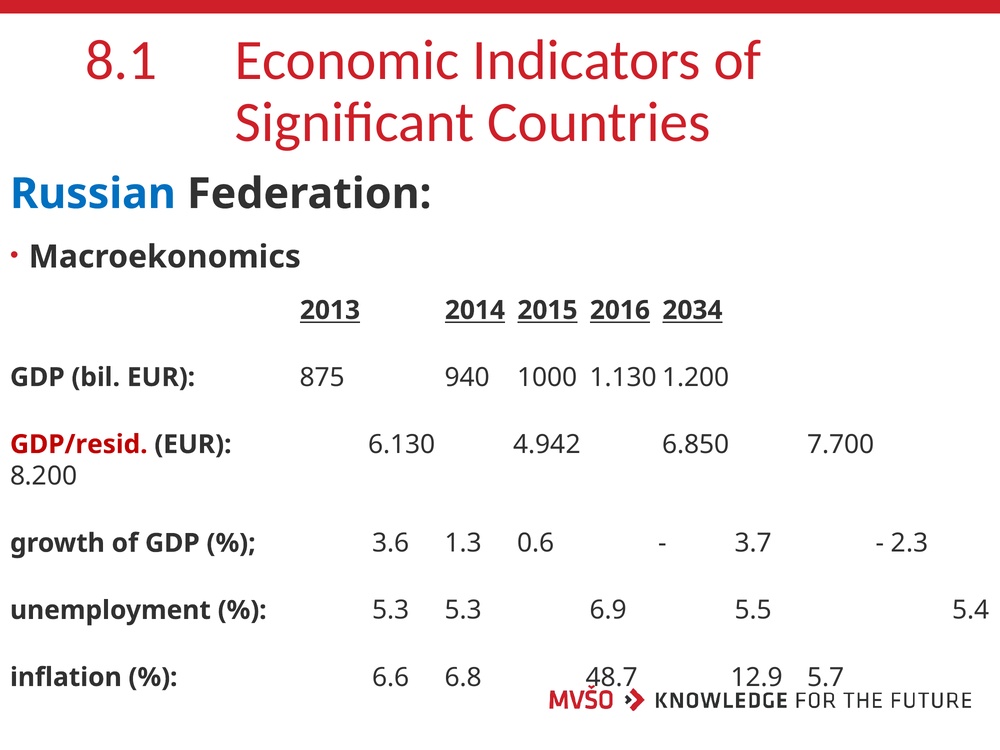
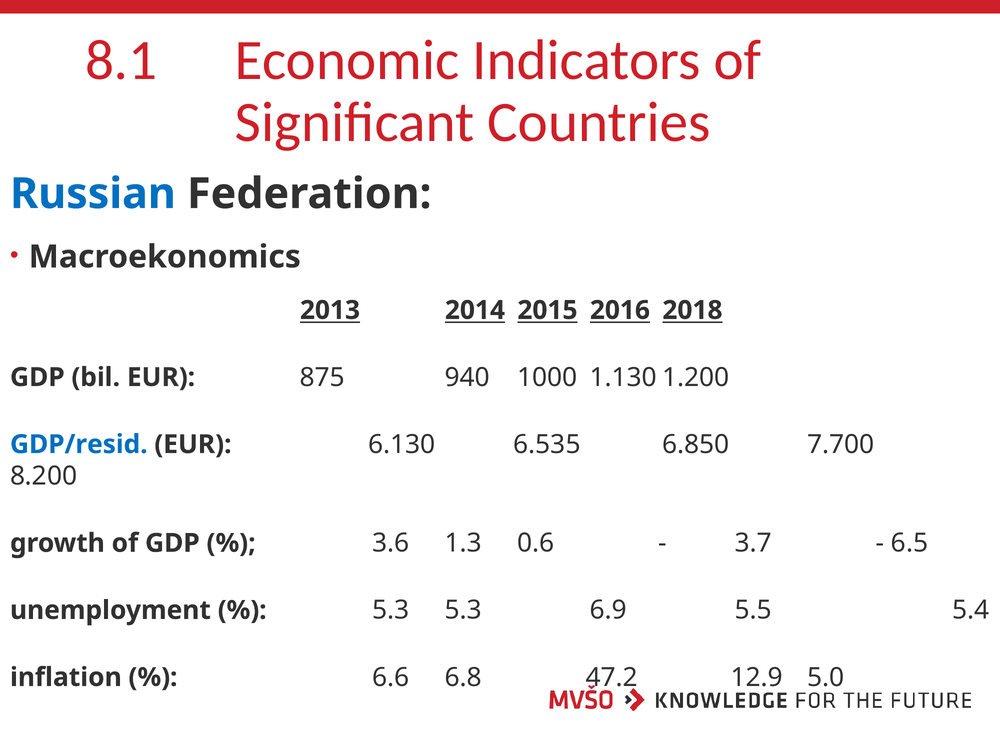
2034: 2034 -> 2018 (692, 310)
GDP/resid colour: red -> blue (79, 444)
4.942: 4.942 -> 6.535 (547, 444)
2.3: 2.3 -> 6.5 (910, 543)
48.7: 48.7 -> 47.2 (612, 677)
5.7: 5.7 -> 5.0 (826, 677)
